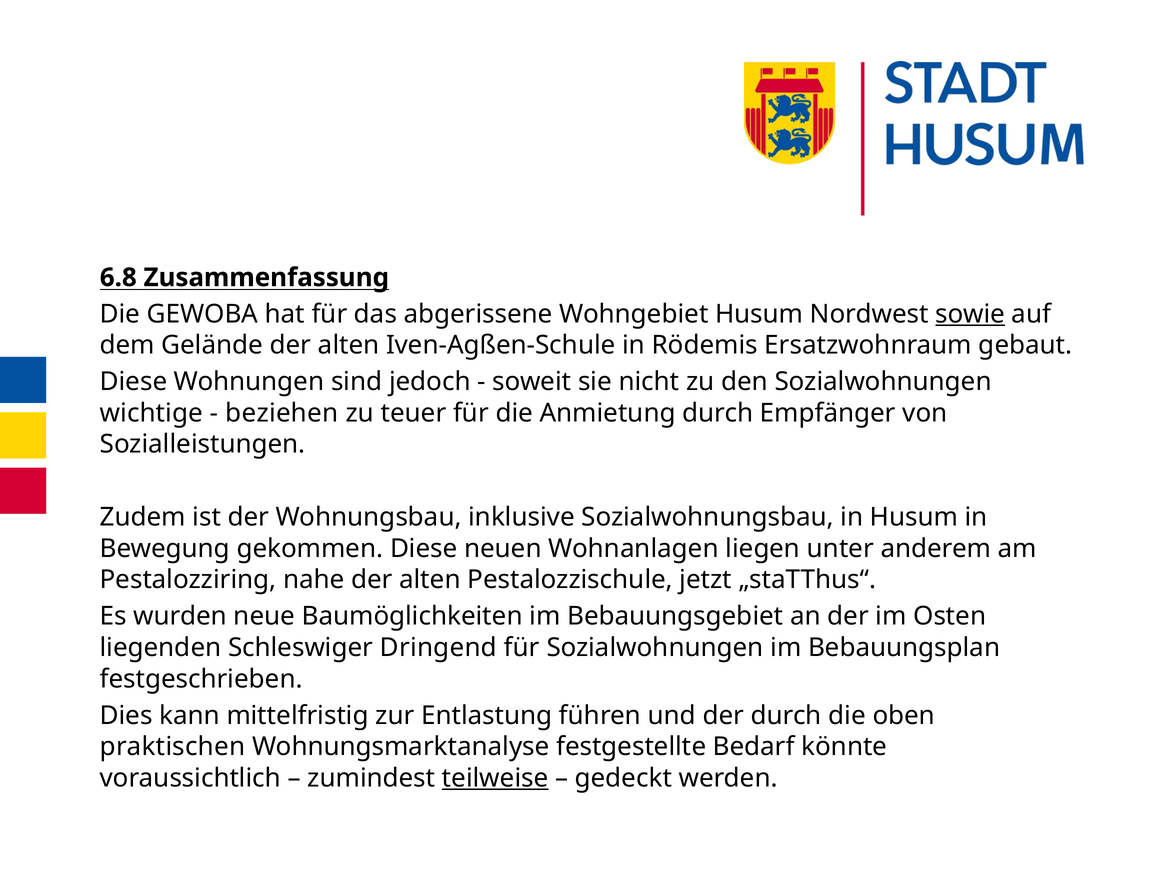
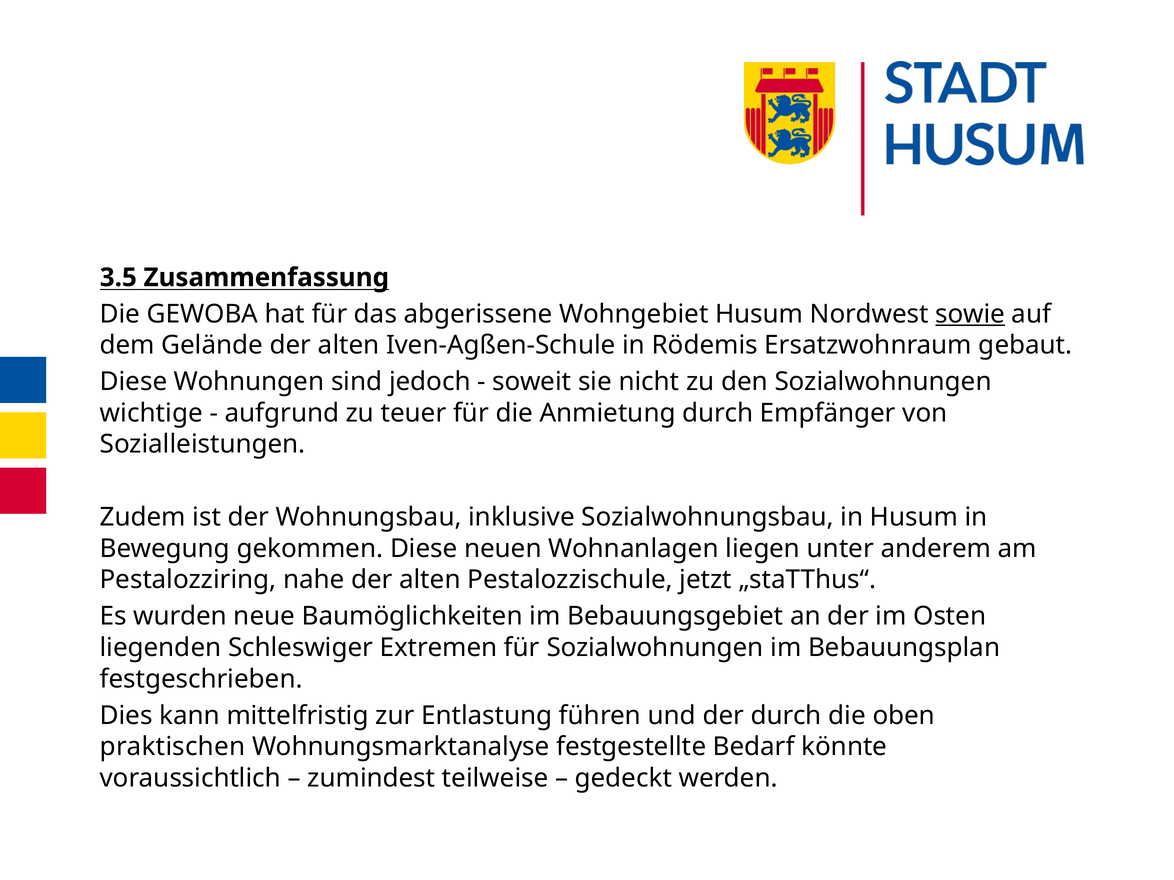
6.8: 6.8 -> 3.5 (118, 278)
beziehen: beziehen -> aufgrund (282, 413)
Dringend: Dringend -> Extremen (439, 648)
teilweise underline: present -> none (495, 778)
